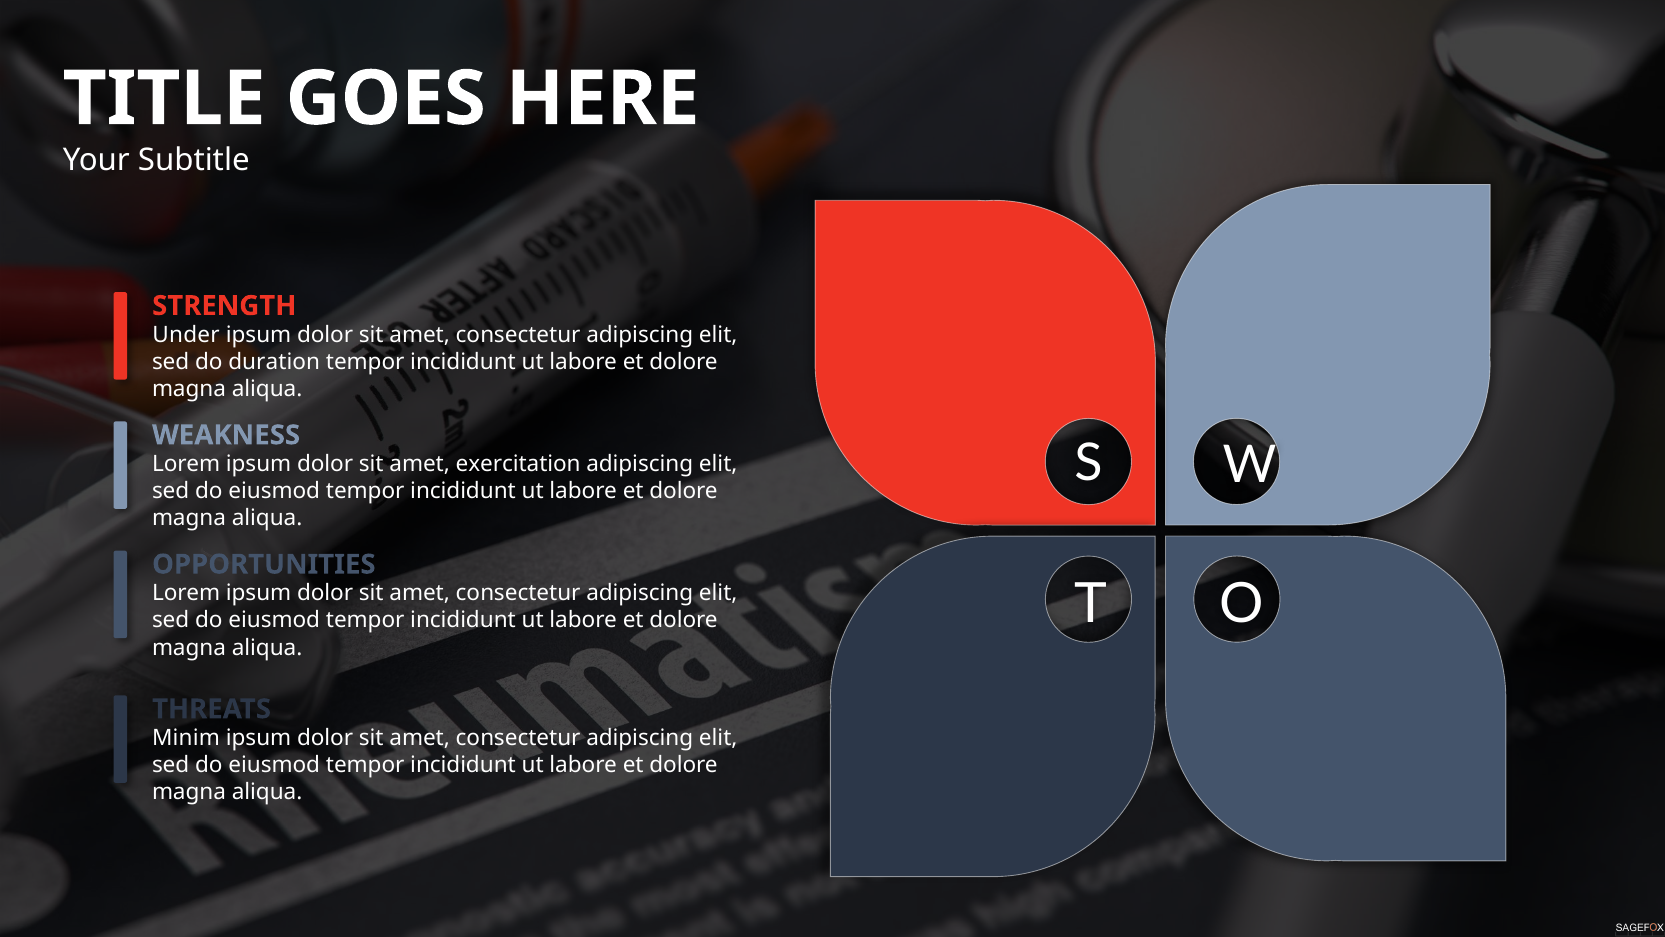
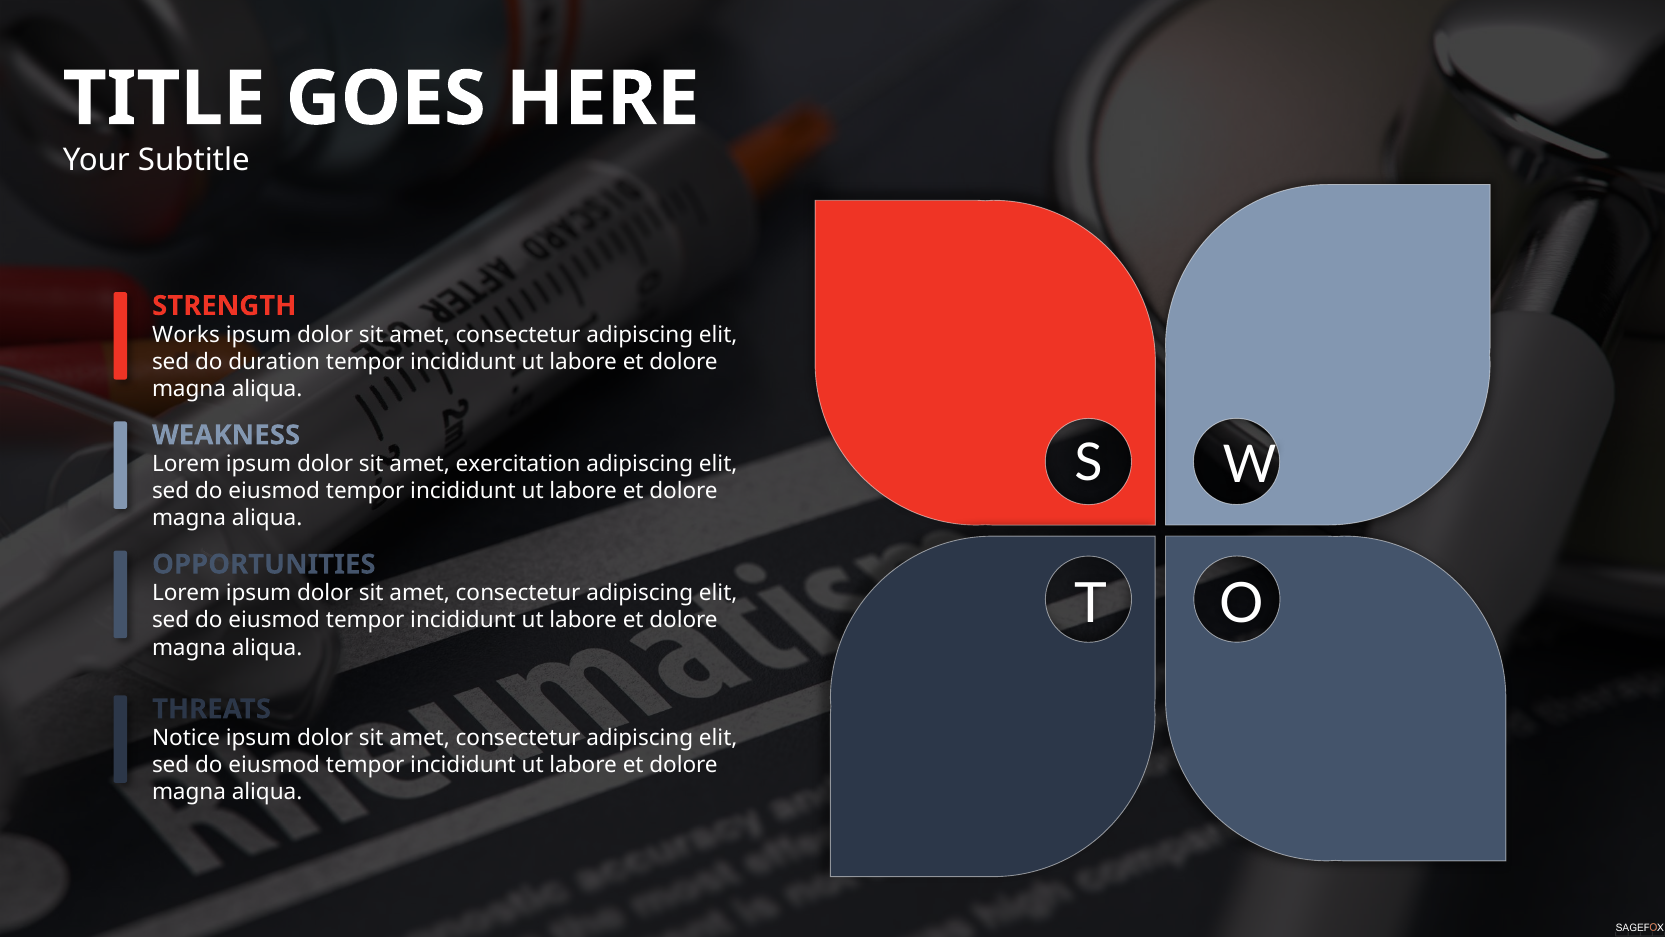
Under: Under -> Works (186, 335)
Minim: Minim -> Notice (186, 738)
